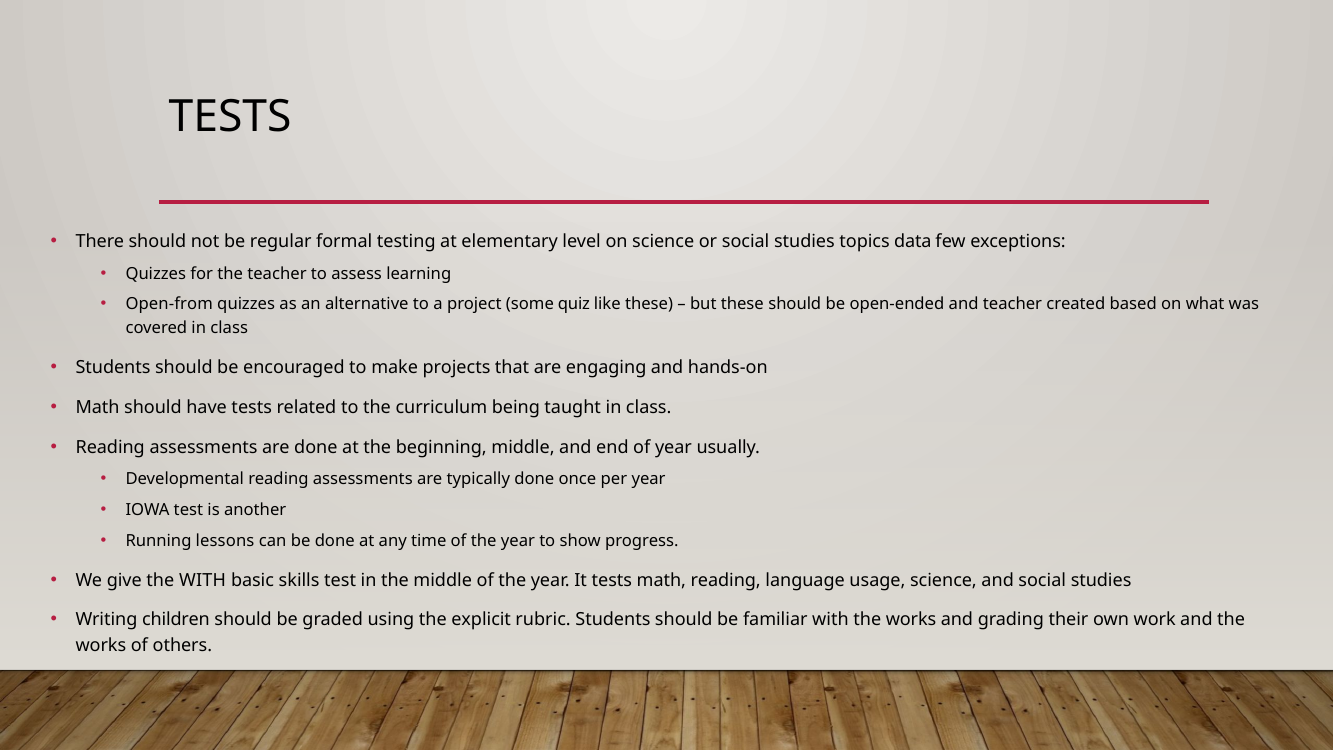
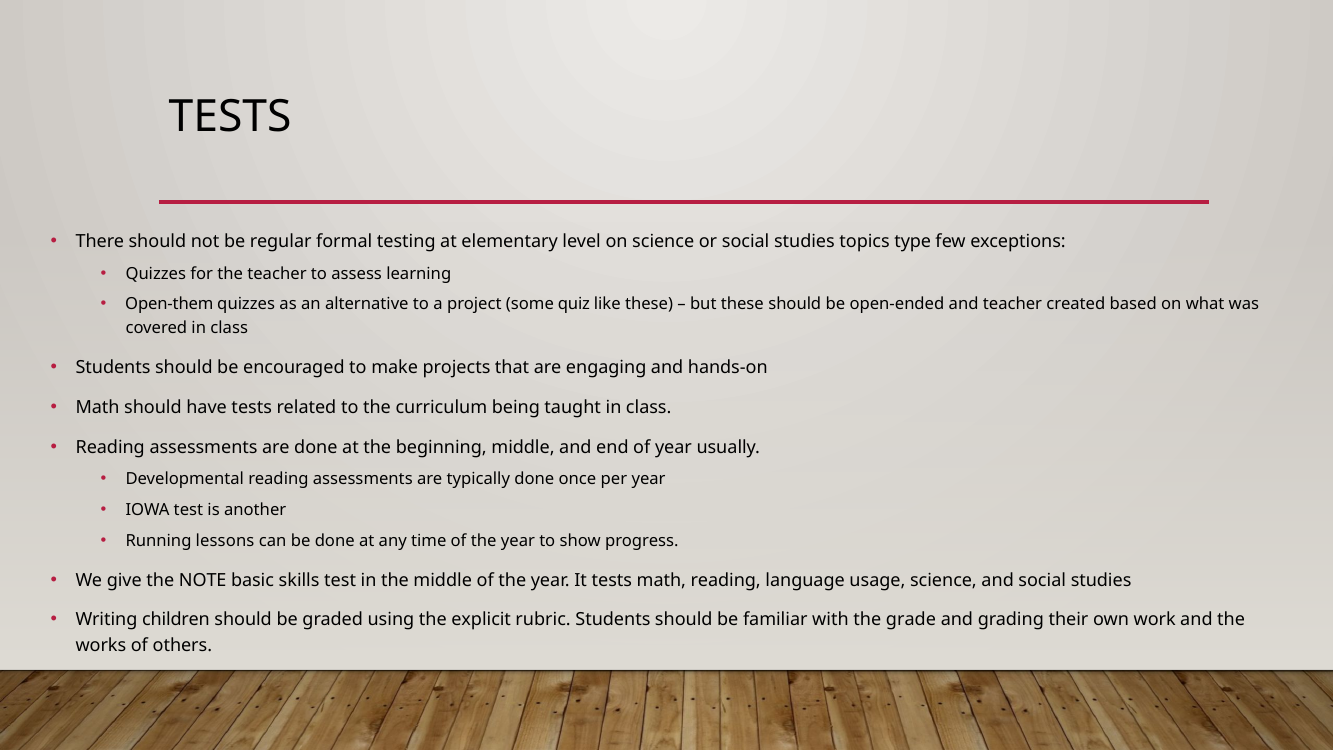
data: data -> type (913, 242)
Open-from: Open-from -> Open-them (169, 304)
the WITH: WITH -> NOTE (203, 580)
with the works: works -> grade (911, 620)
